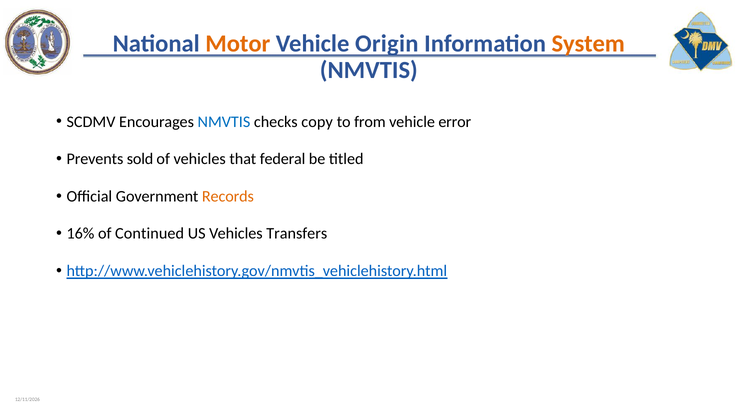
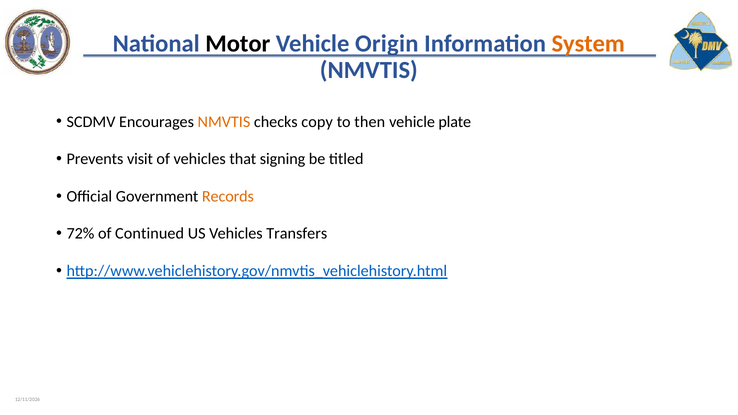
Motor colour: orange -> black (238, 44)
NMVTIS colour: blue -> orange (224, 122)
from: from -> then (370, 122)
error: error -> plate (455, 122)
sold: sold -> visit (140, 159)
federal: federal -> signing (283, 159)
16%: 16% -> 72% (80, 234)
